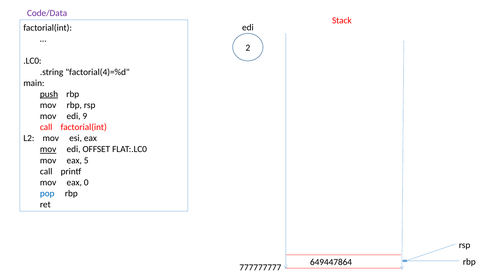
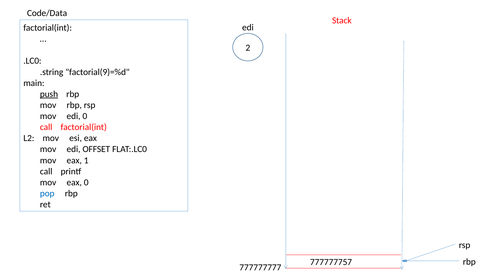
Code/Data colour: purple -> black (47, 13)
factorial(4)=%d: factorial(4)=%d -> factorial(9)=%d (98, 72)
edi 9: 9 -> 0 (85, 116)
mov underline: present -> none (48, 149)
5: 5 -> 1 (86, 160)
649447864: 649447864 -> 777777757 (331, 262)
